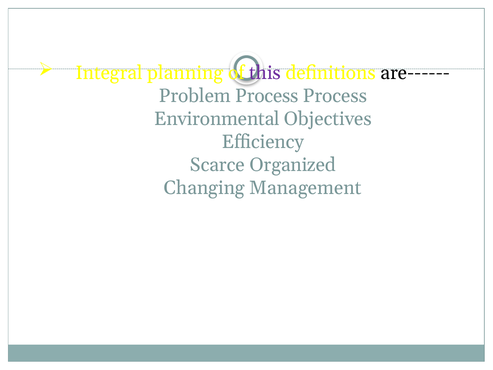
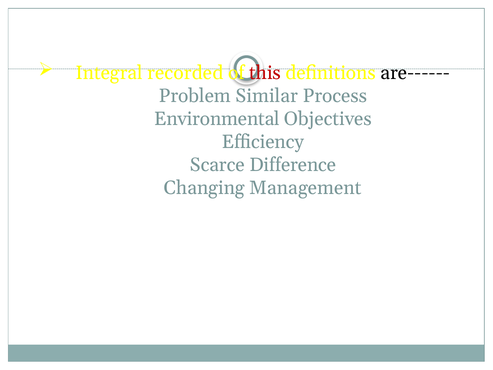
planning: planning -> recorded (185, 73)
this colour: purple -> red (265, 73)
Problem Process: Process -> Similar (267, 96)
Organized: Organized -> Difference (293, 165)
